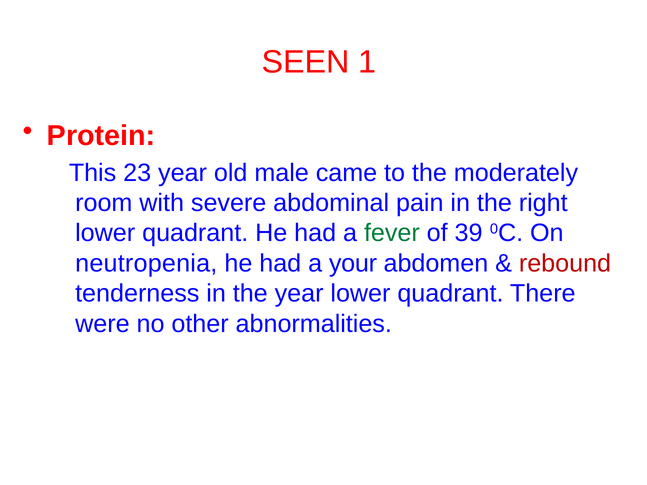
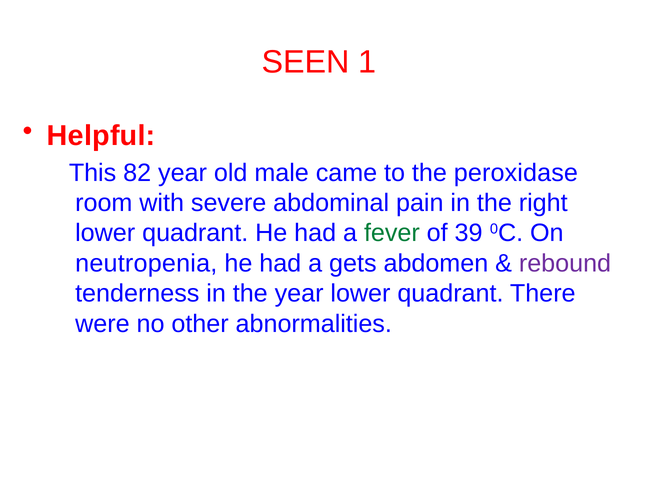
Protein: Protein -> Helpful (101, 136)
23: 23 -> 82 (137, 173)
moderately: moderately -> peroxidase (516, 173)
your: your -> gets (353, 264)
rebound colour: red -> purple (565, 264)
